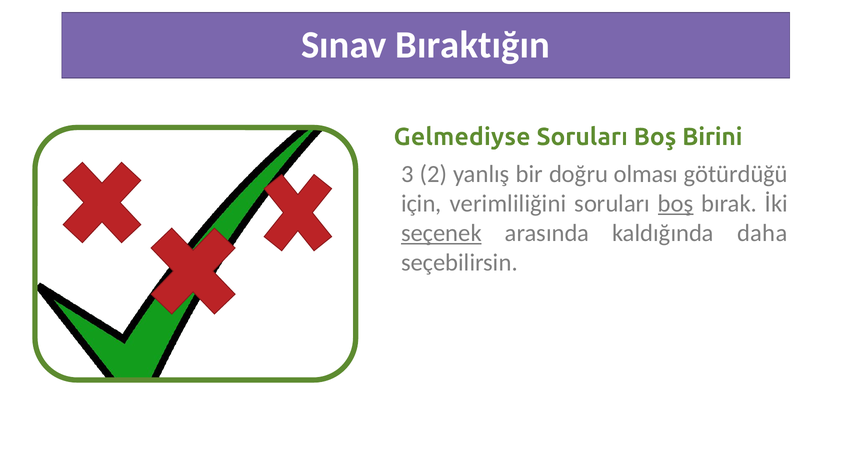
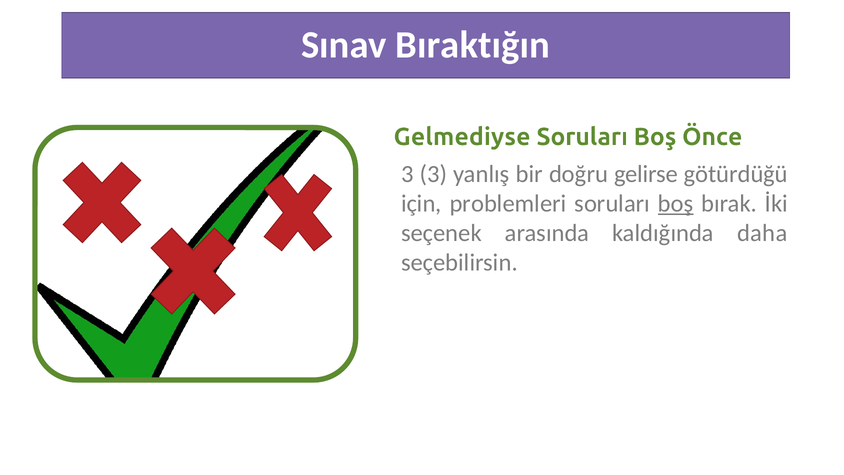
Birini: Birini -> Önce (712, 137)
3 2: 2 -> 3 (433, 174)
olması: olması -> gelirse (646, 174)
verimliliğini: verimliliğini -> problemleri (508, 203)
seçenek underline: present -> none (441, 233)
